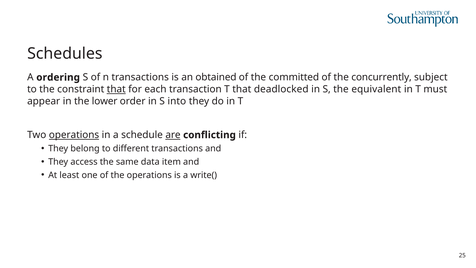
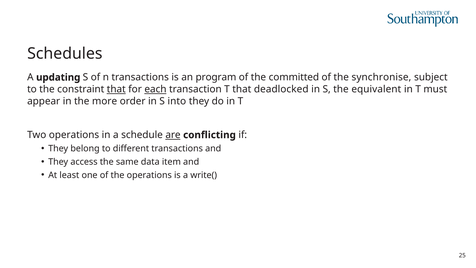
ordering: ordering -> updating (58, 77)
obtained: obtained -> program (216, 77)
concurrently: concurrently -> synchronise (381, 77)
each underline: none -> present (155, 89)
lower: lower -> more (105, 101)
operations underline: present -> none (74, 135)
